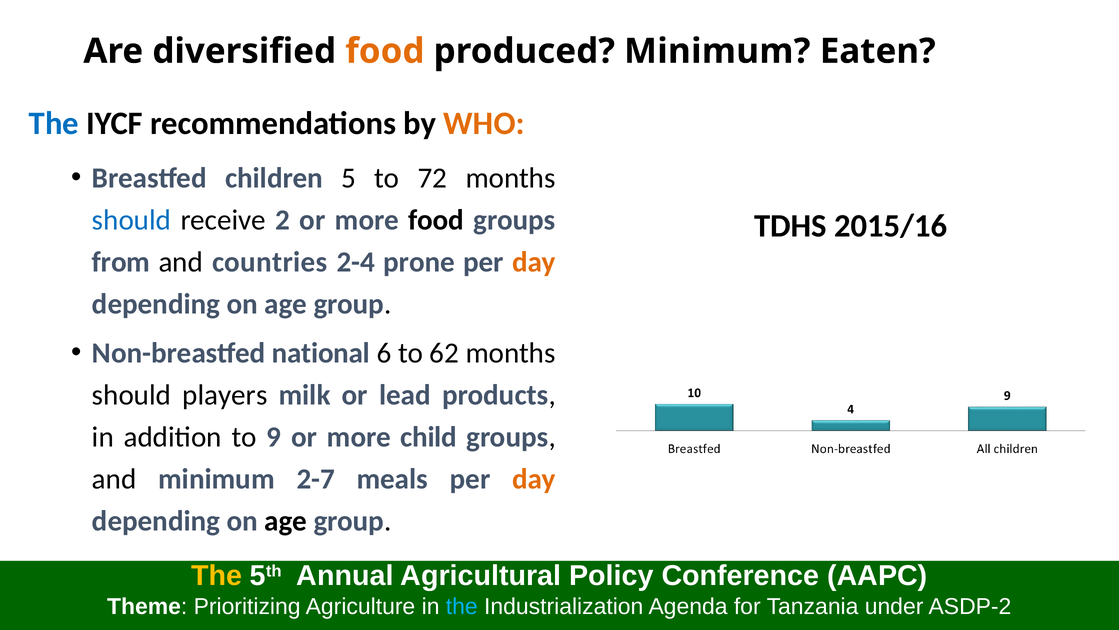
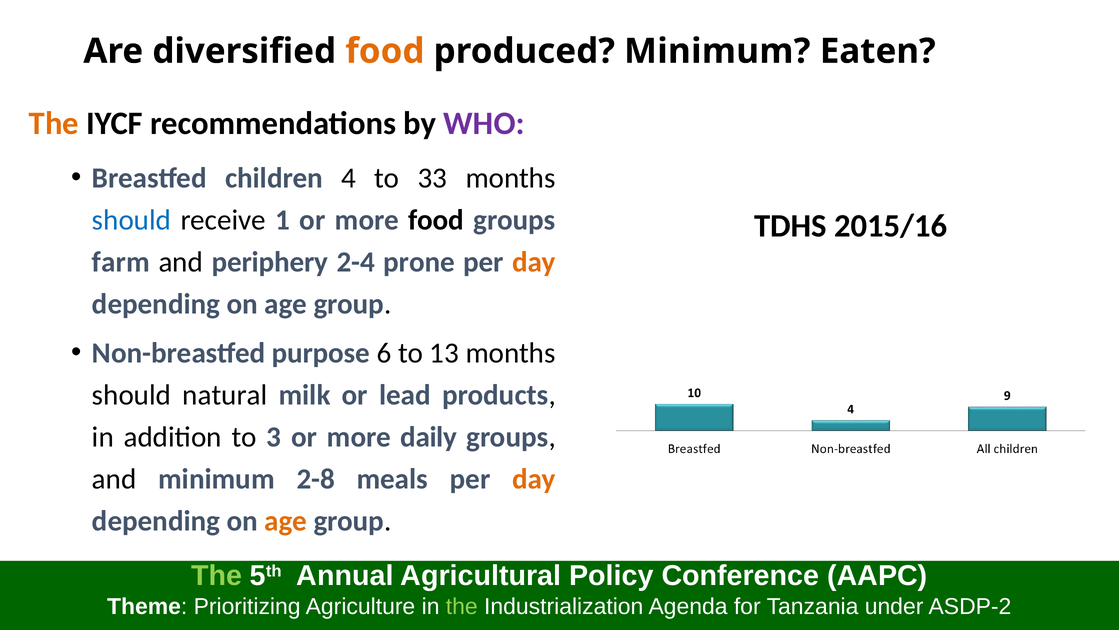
The colour: blue -> orange (54, 124)
WHO colour: orange -> purple (484, 124)
5: 5 -> 4 (349, 178)
72: 72 -> 33 (432, 178)
2: 2 -> 1 (283, 220)
from: from -> farm (121, 262)
countries: countries -> periphery (270, 262)
national: national -> purpose (321, 353)
62: 62 -> 13 (444, 353)
players: players -> natural (225, 395)
9: 9 -> 3 (274, 437)
child: child -> daily (429, 437)
2-7: 2-7 -> 2-8 (316, 479)
age colour: black -> orange (286, 521)
The colour: yellow -> light green (217, 575)
the colour: light blue -> light green (462, 606)
